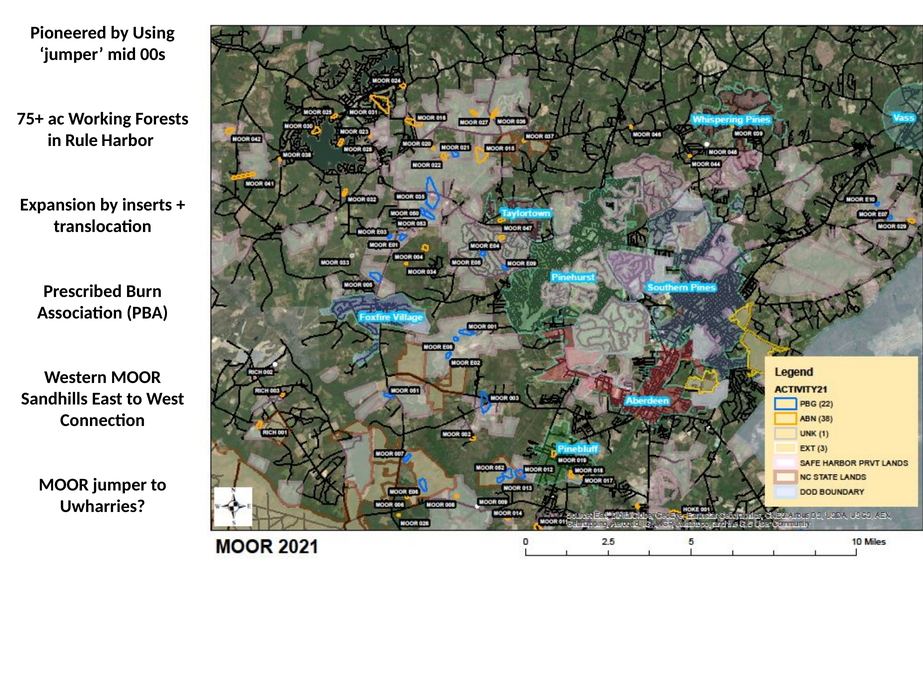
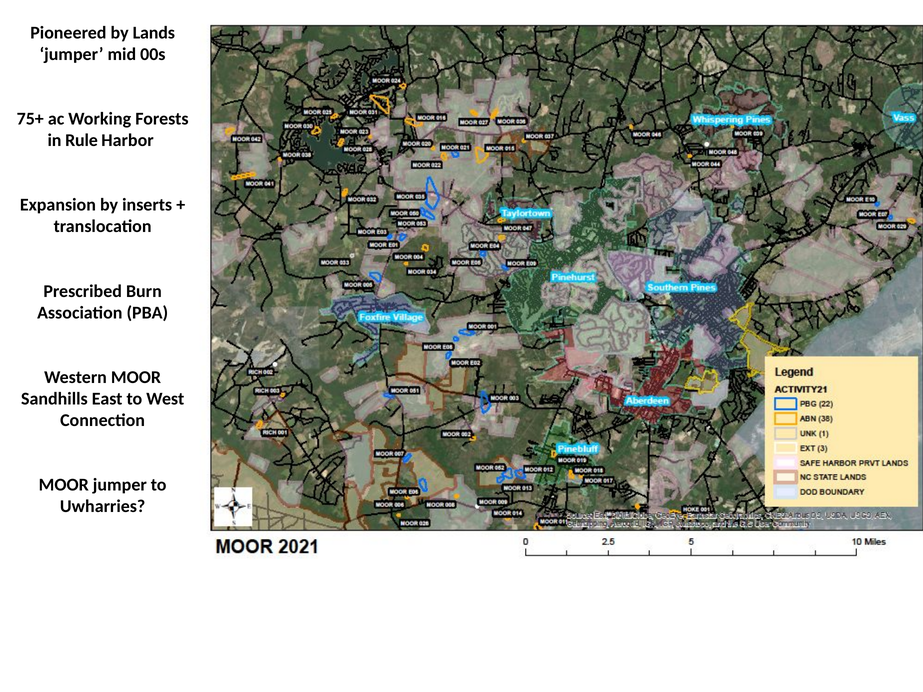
Using: Using -> Lands (154, 33)
